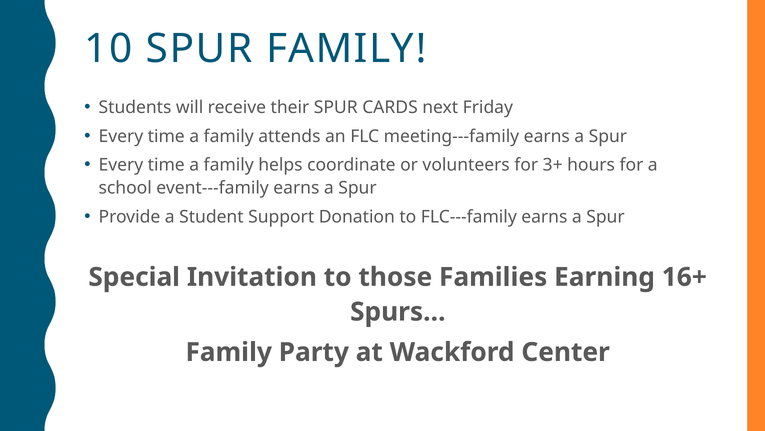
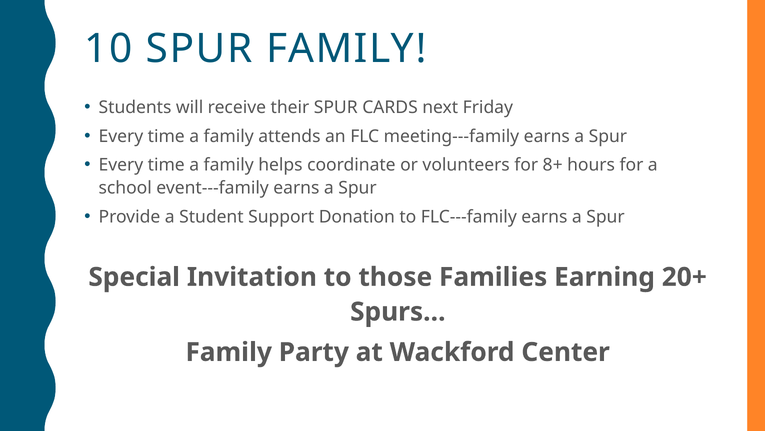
3+: 3+ -> 8+ (553, 165)
16+: 16+ -> 20+ (684, 277)
